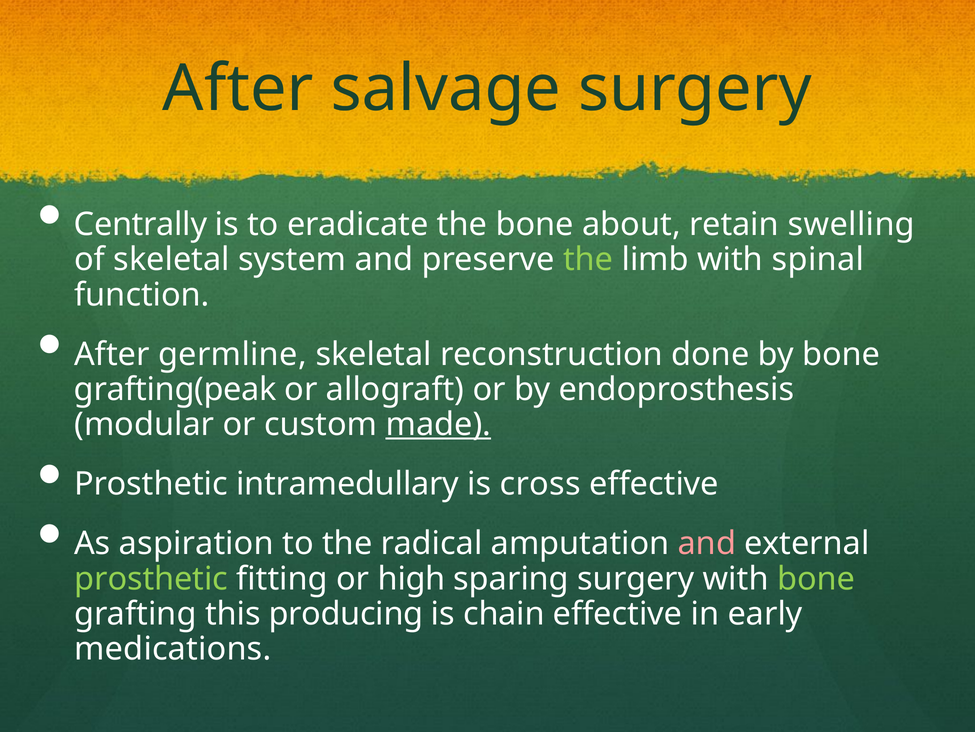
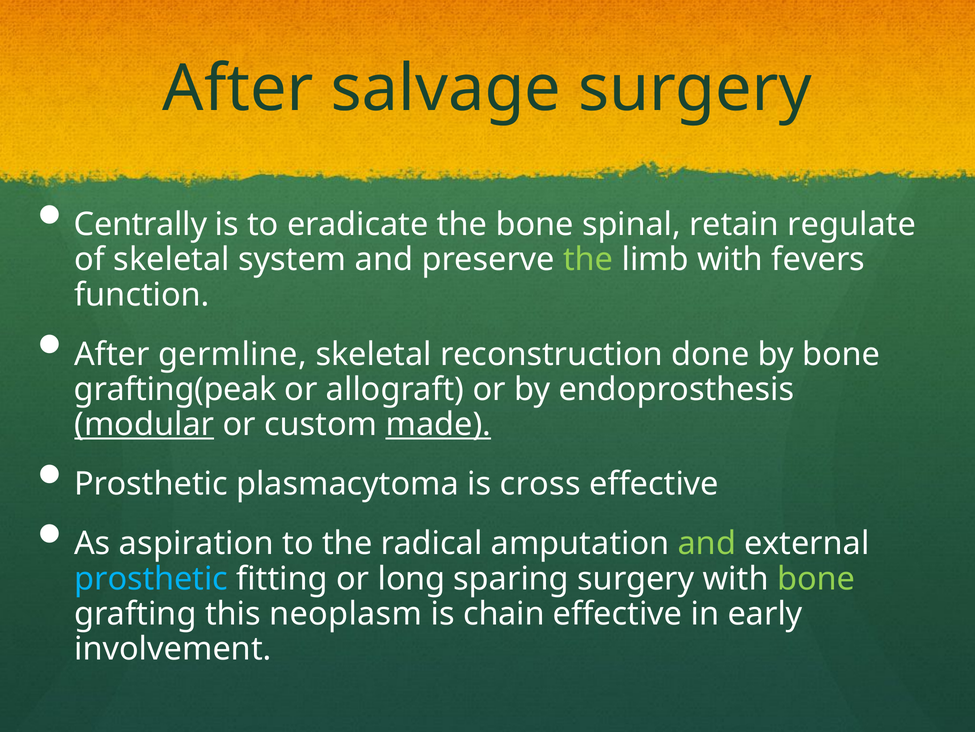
about: about -> spinal (632, 224)
swelling: swelling -> regulate (852, 224)
spinal: spinal -> fevers (818, 259)
modular underline: none -> present (144, 424)
intramedullary: intramedullary -> plasmacytoma (347, 484)
and colour: pink -> light green (707, 543)
prosthetic colour: light green -> light blue (151, 578)
high: high -> long (412, 578)
producing: producing -> neoplasm (346, 613)
medications: medications -> involvement (173, 648)
